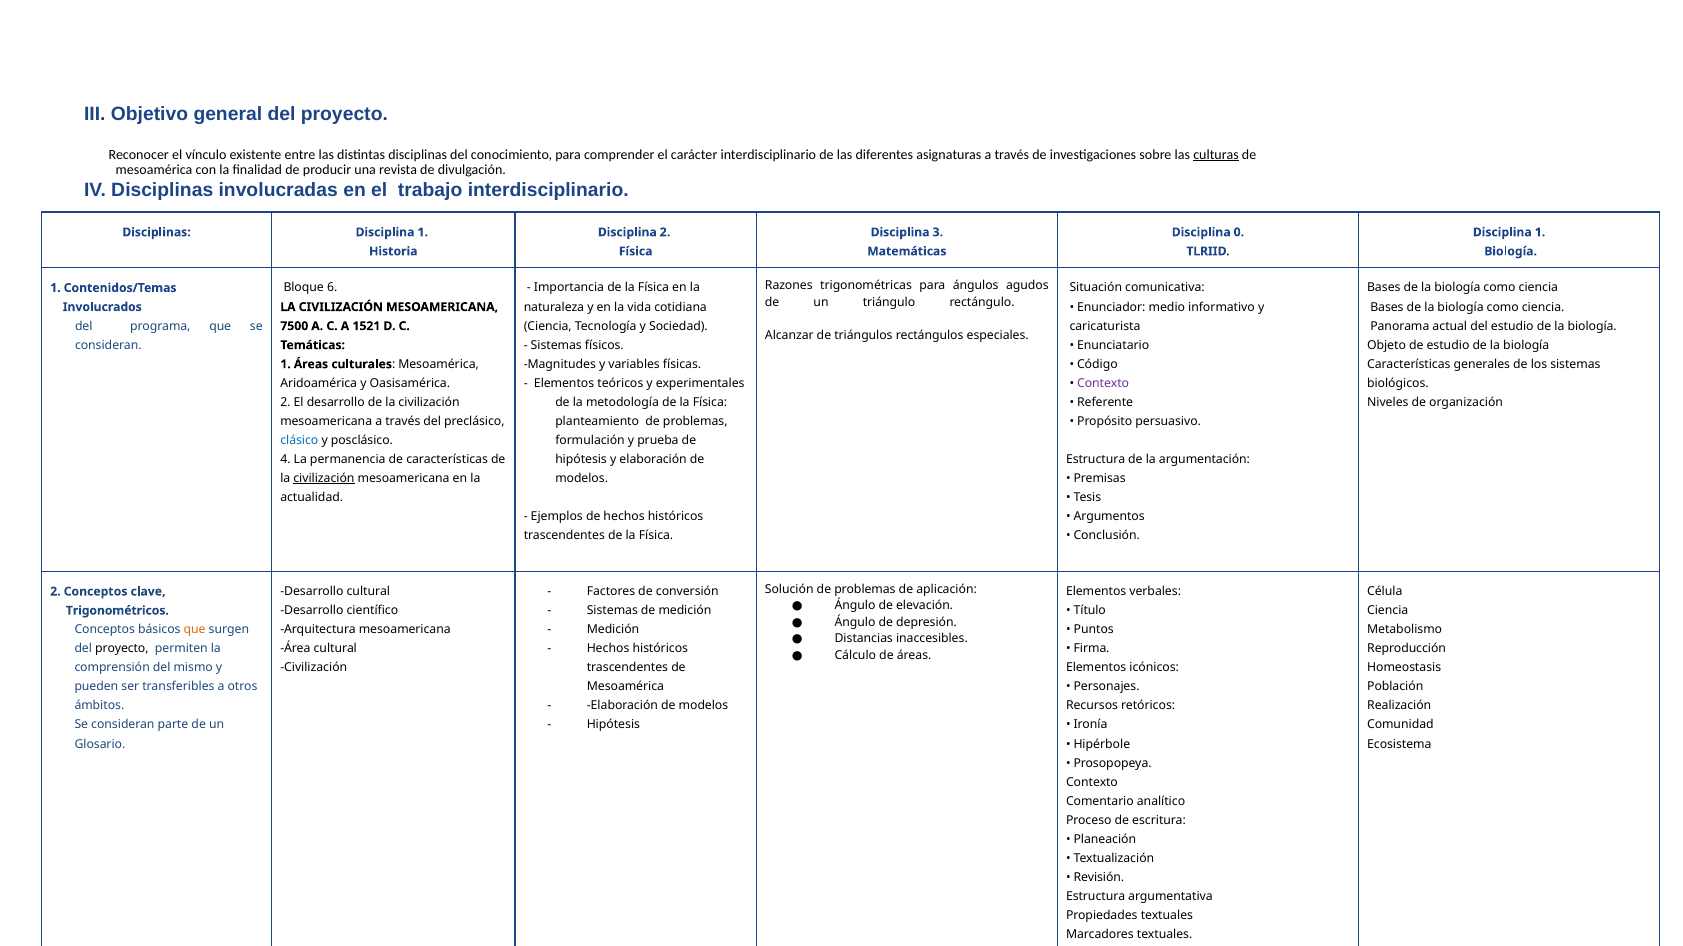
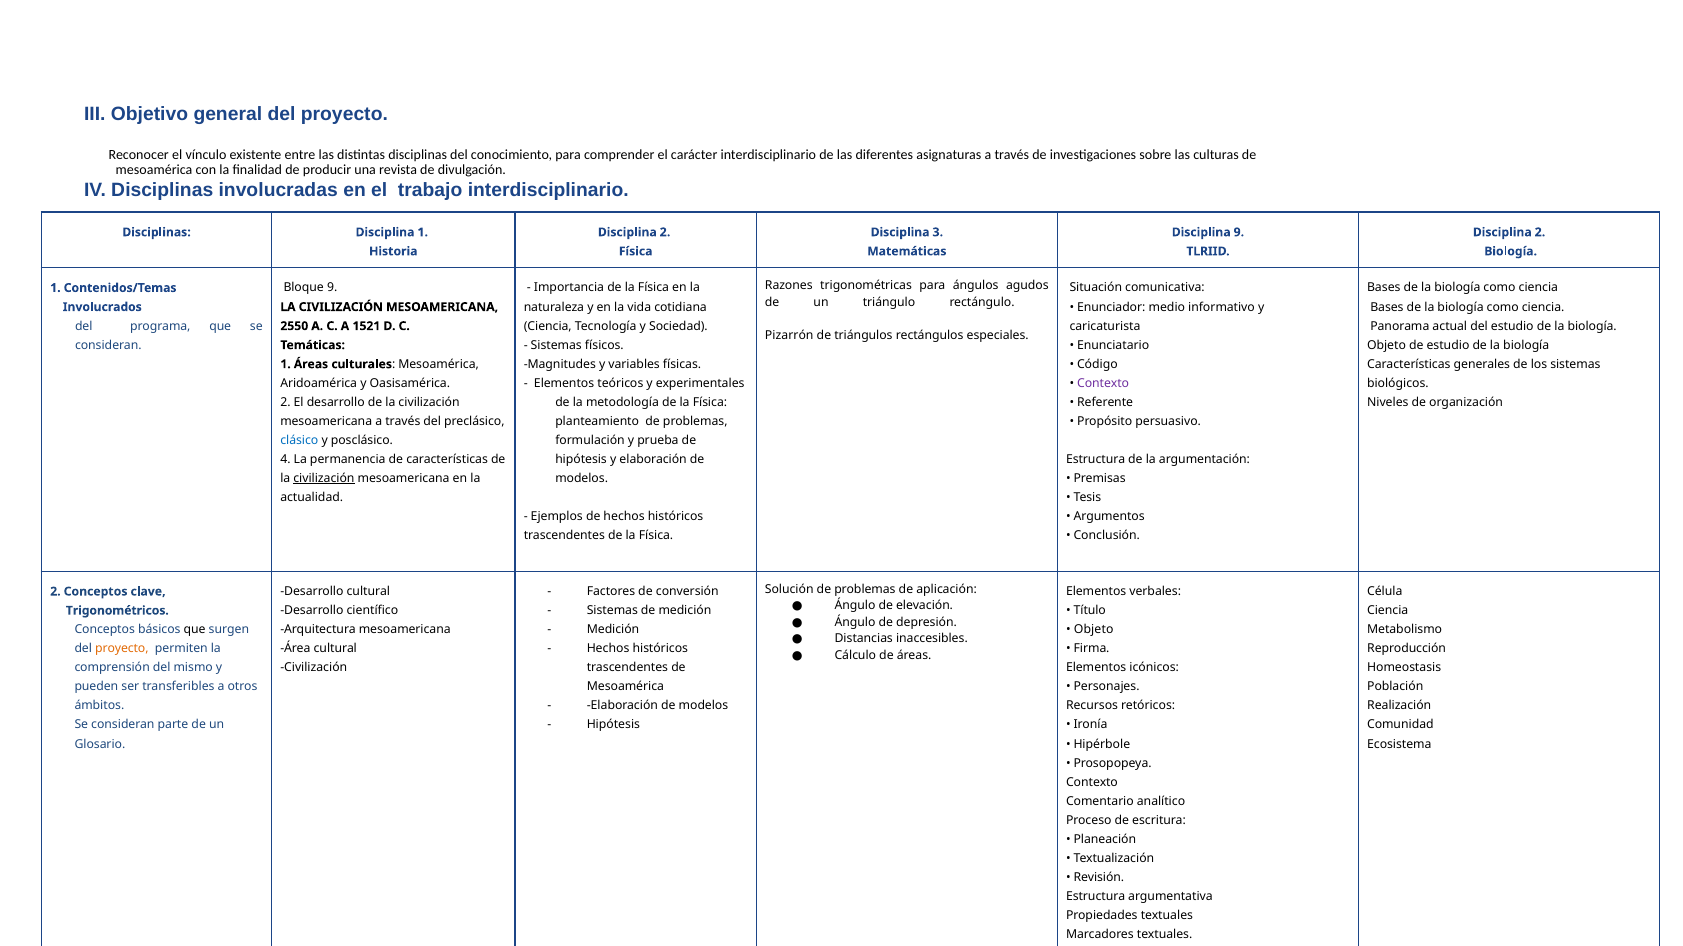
culturas underline: present -> none (1216, 155)
Disciplina 0: 0 -> 9 (1239, 232)
1: 1 -> 2 (1540, 232)
Bloque 6: 6 -> 9 (332, 288)
7500: 7500 -> 2550 (294, 326)
Alcanzar: Alcanzar -> Pizarrón (789, 335)
que colour: orange -> black (195, 630)
Puntos: Puntos -> Objeto (1094, 630)
proyecto colour: black -> orange (122, 649)
